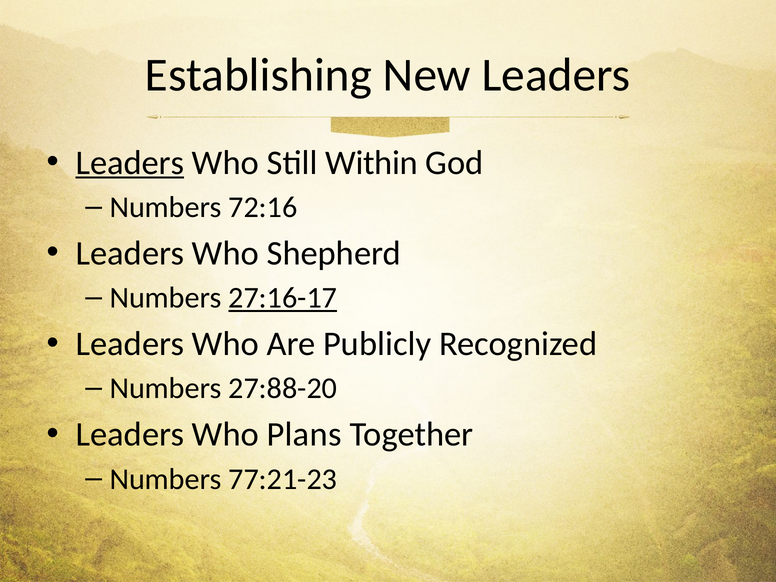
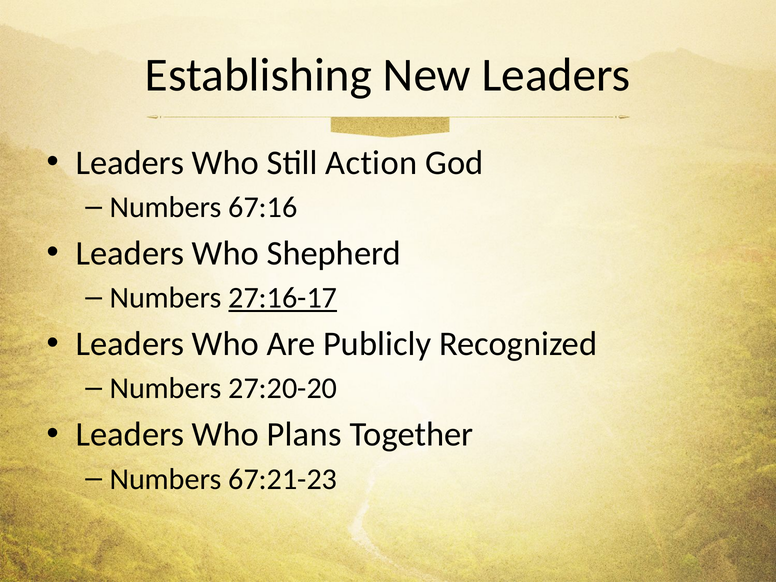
Leaders underline: present -> none (130, 163)
Within: Within -> Action (371, 163)
72:16: 72:16 -> 67:16 (263, 207)
27:88-20: 27:88-20 -> 27:20-20 (283, 389)
77:21-23: 77:21-23 -> 67:21-23 (283, 479)
